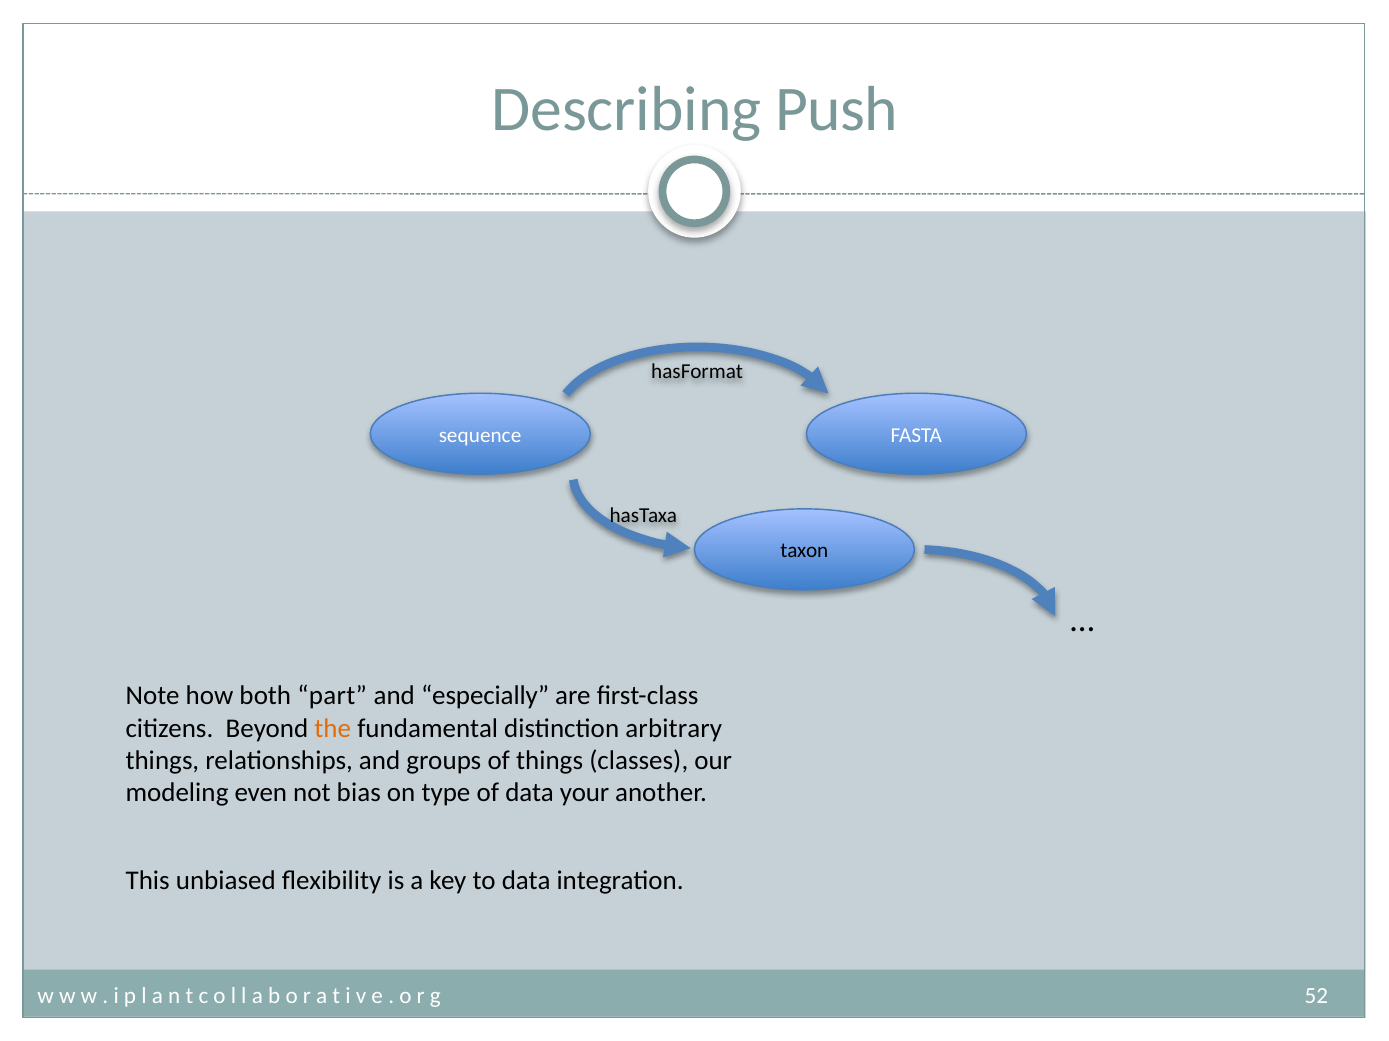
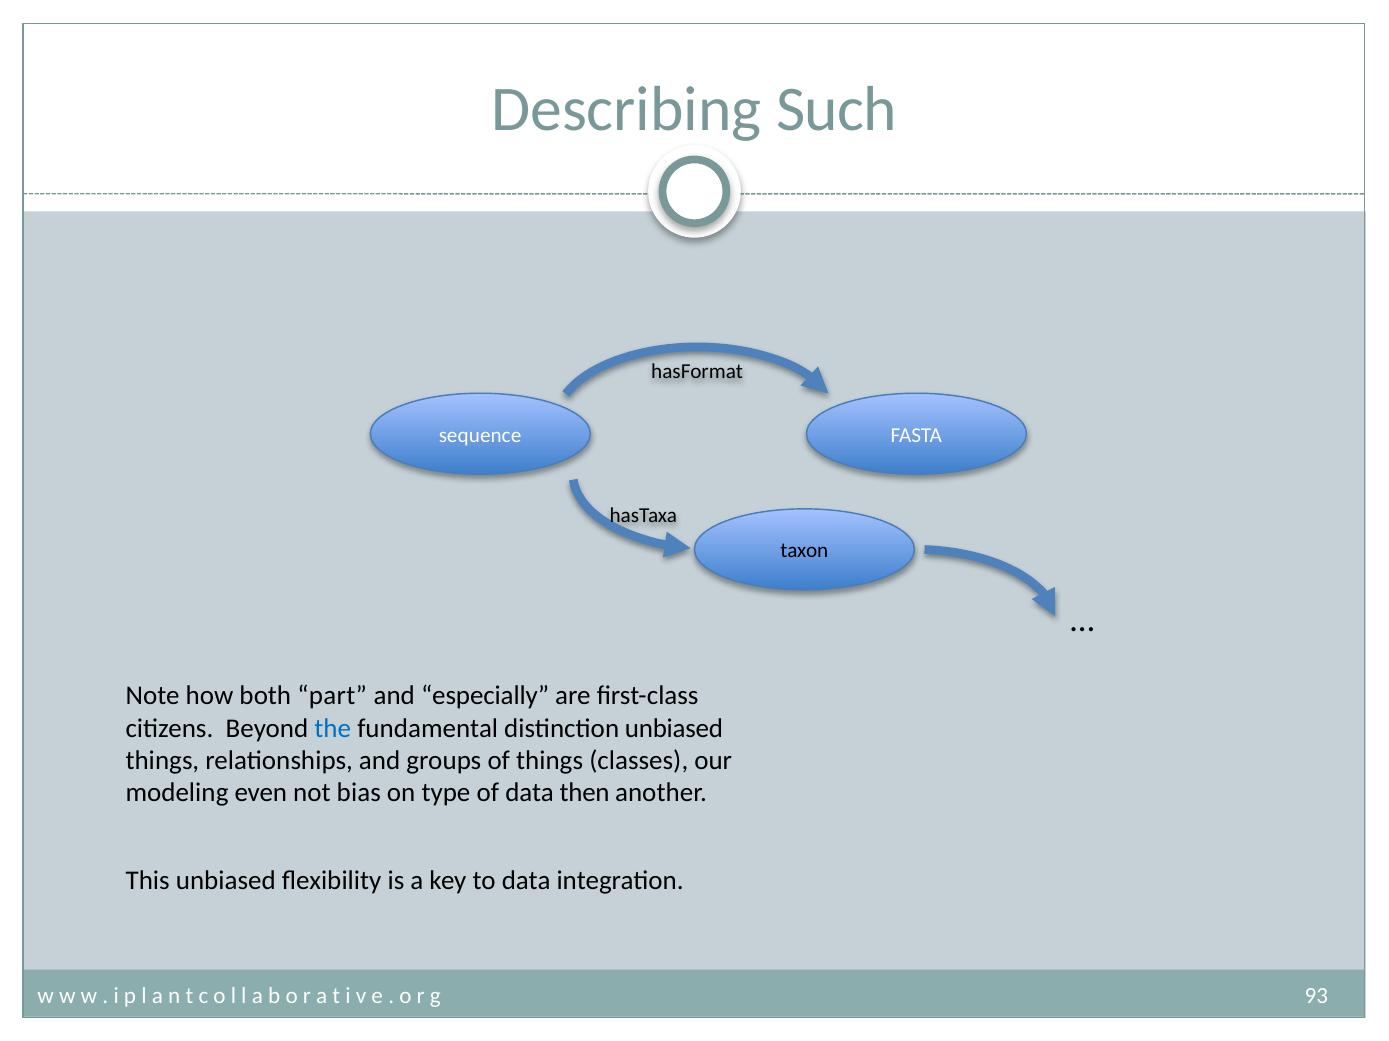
Push: Push -> Such (837, 109)
the colour: orange -> blue (333, 729)
distinction arbitrary: arbitrary -> unbiased (674, 729)
your: your -> then (585, 794)
52: 52 -> 93 (1316, 996)
